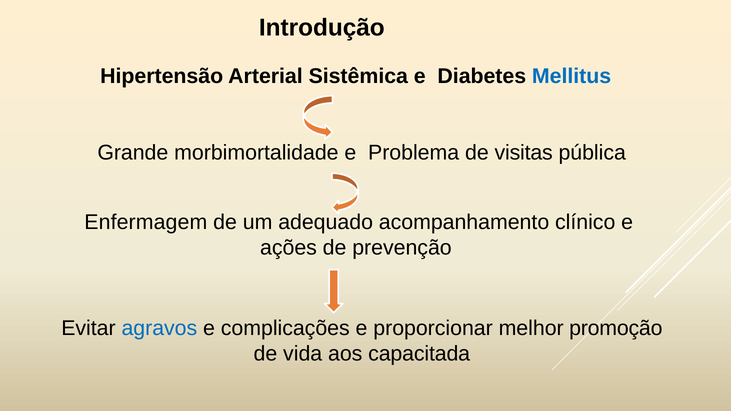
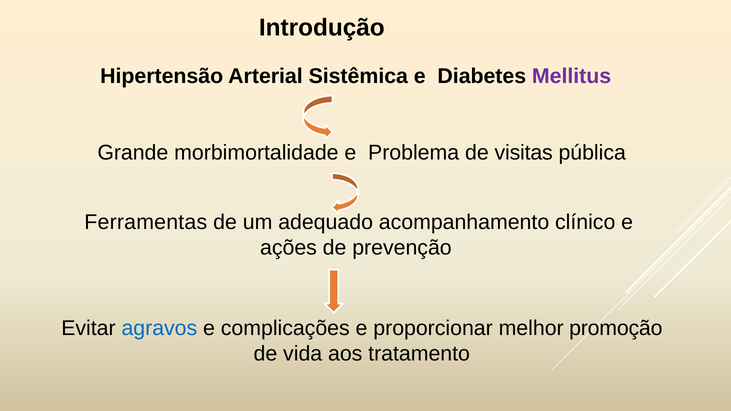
Mellitus colour: blue -> purple (572, 76)
Enfermagem: Enfermagem -> Ferramentas (146, 222)
capacitada: capacitada -> tratamento (419, 354)
